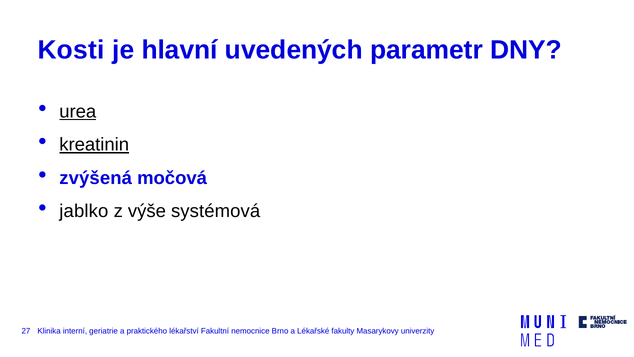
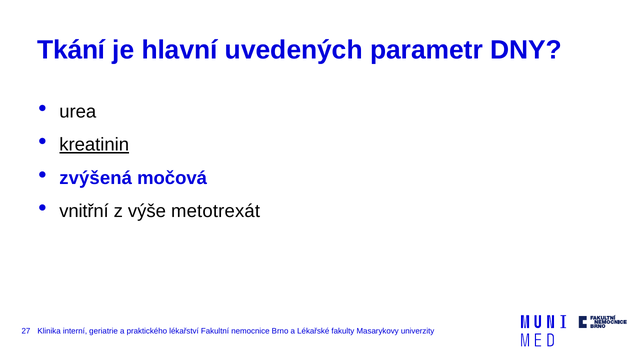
Kosti: Kosti -> Tkání (71, 50)
urea underline: present -> none (78, 111)
jablko: jablko -> vnitřní (84, 211)
systémová: systémová -> metotrexát (216, 211)
